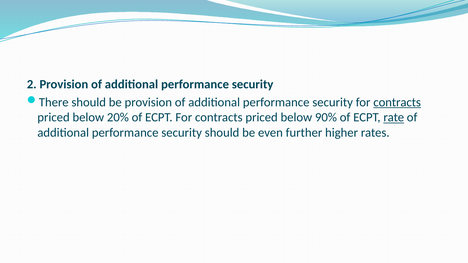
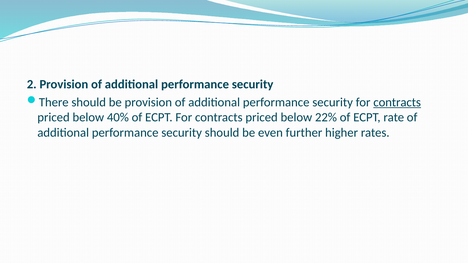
20%: 20% -> 40% (118, 118)
90%: 90% -> 22% (326, 118)
rate underline: present -> none (394, 118)
